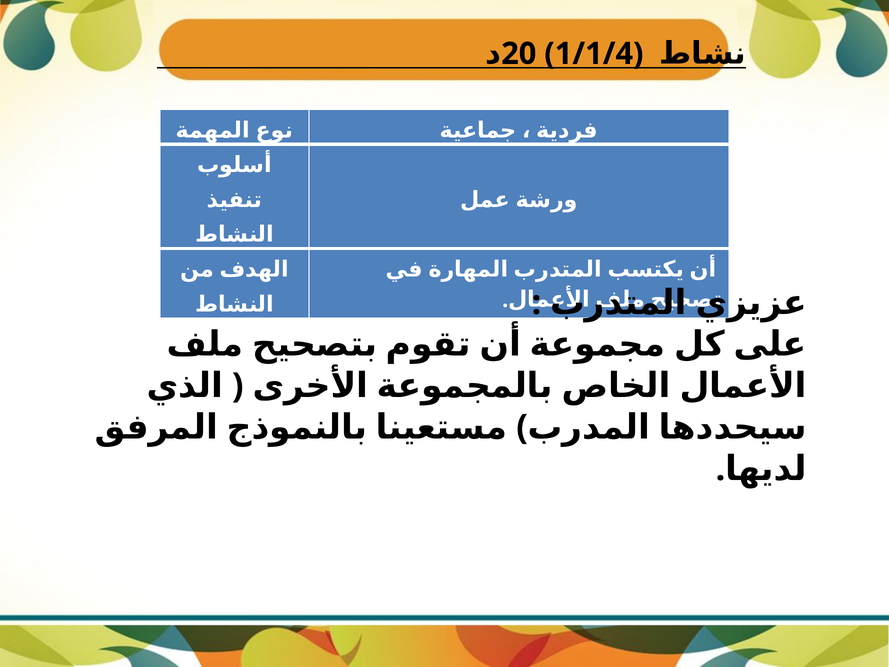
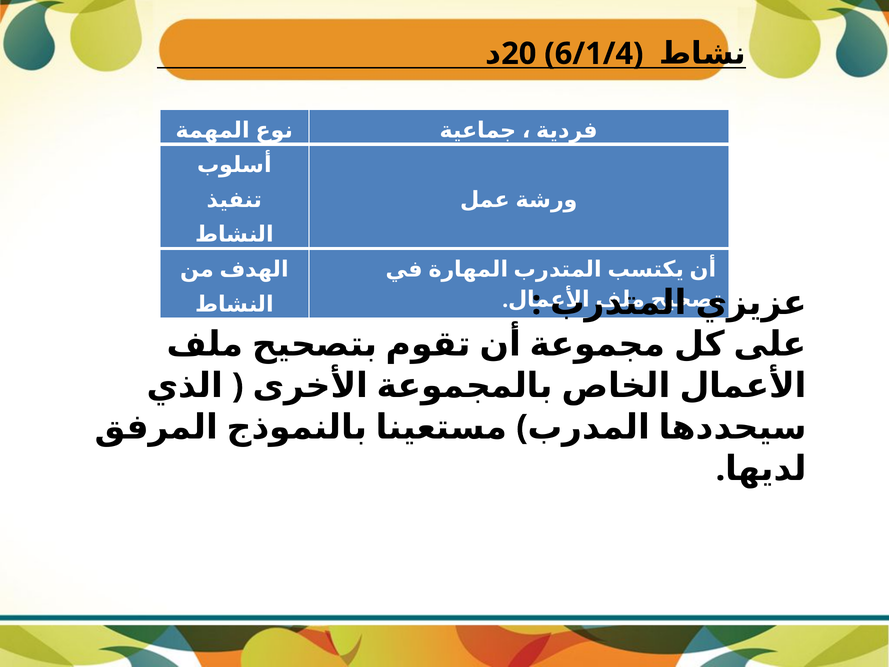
1/1/4: 1/1/4 -> 6/1/4 (594, 54)
